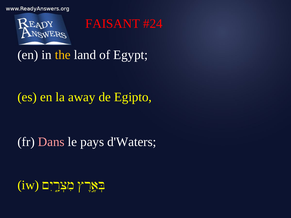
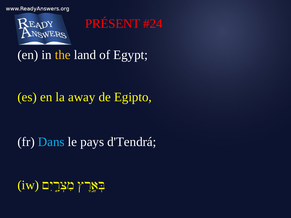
FAISANT: FAISANT -> PRÉSENT (113, 24)
Dans colour: pink -> light blue (51, 142)
d'Waters: d'Waters -> d'Tendrá (132, 142)
